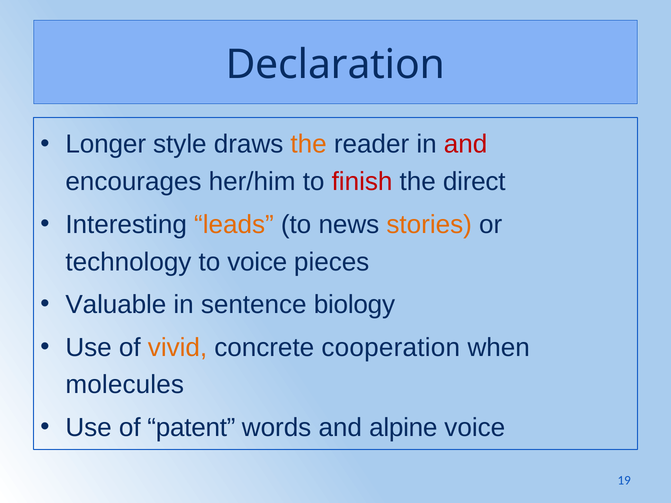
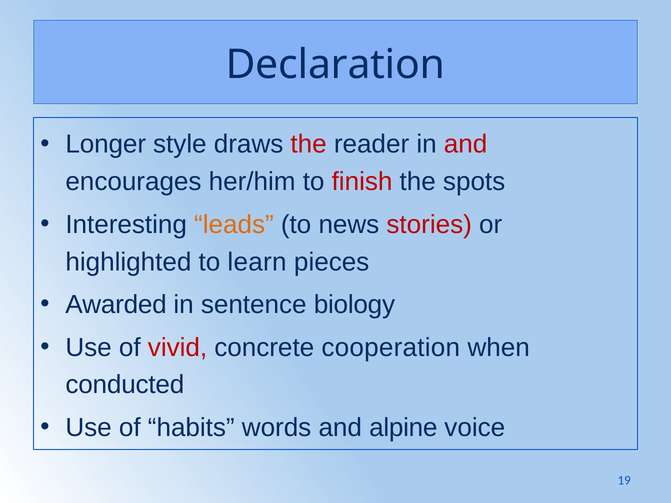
the colour: orange -> red (309, 144)
direct: direct -> spots (474, 182)
stories colour: orange -> red (429, 225)
technology: technology -> highlighted (128, 262)
to voice: voice -> learn (257, 262)
Valuable: Valuable -> Awarded (116, 305)
vivid colour: orange -> red (178, 348)
molecules: molecules -> conducted (125, 385)
patent: patent -> habits (191, 428)
